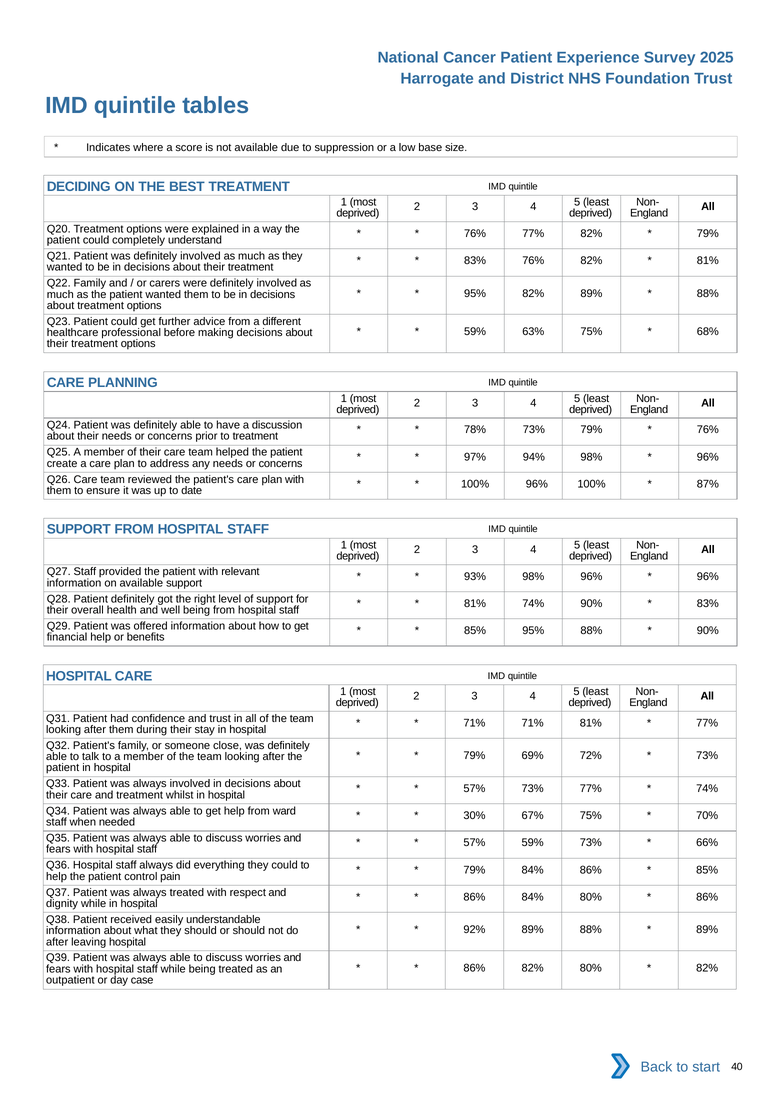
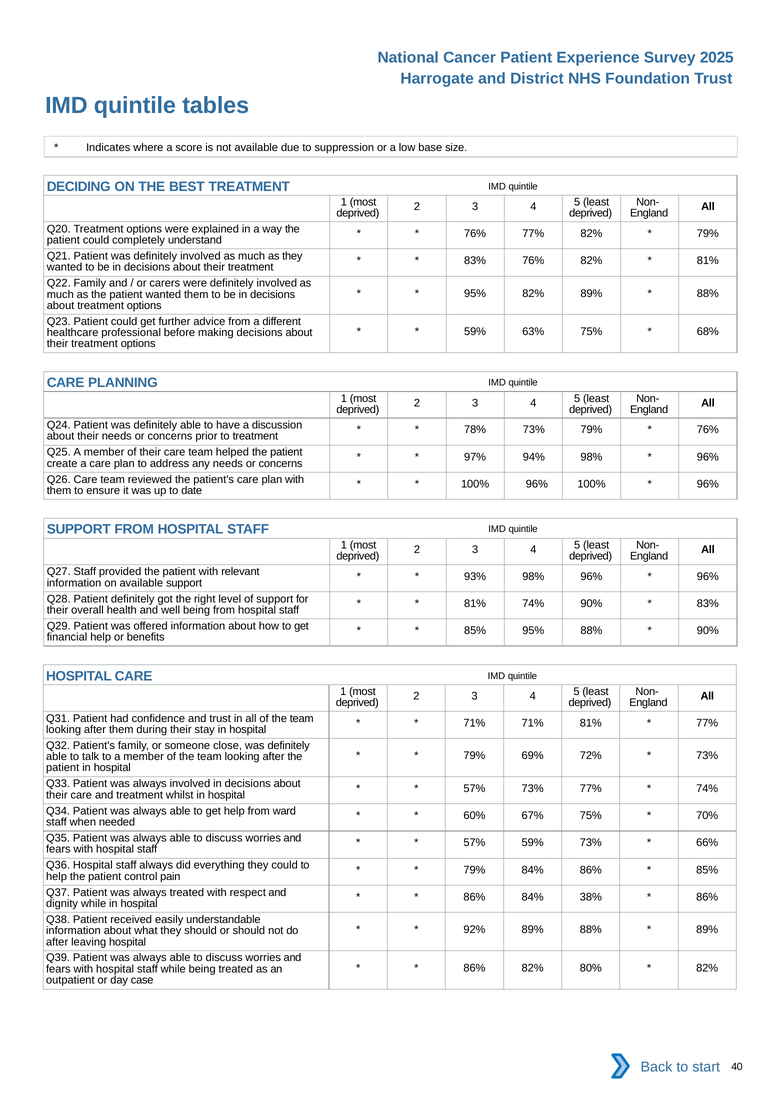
87%: 87% -> 96% (708, 484)
30%: 30% -> 60% (474, 816)
84% 80%: 80% -> 38% (591, 897)
